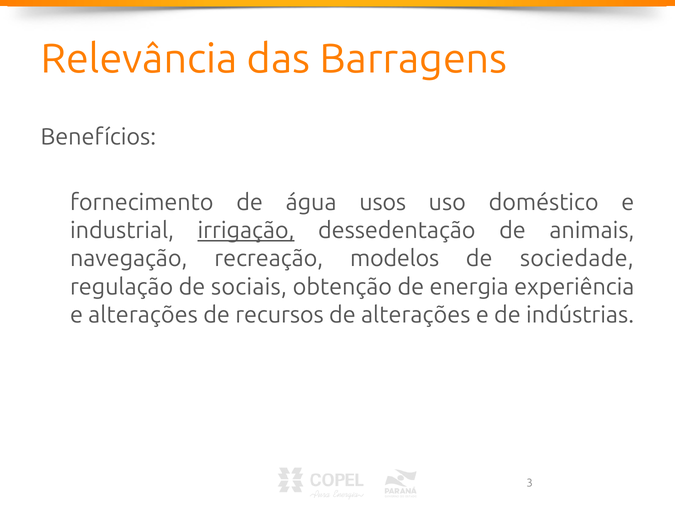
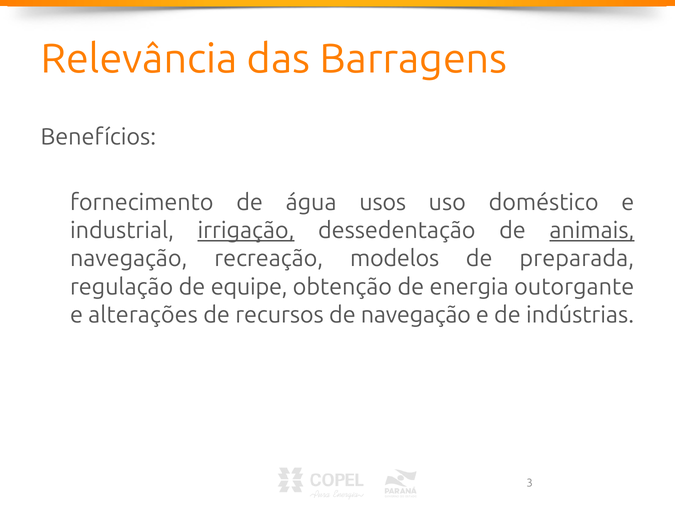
animais underline: none -> present (592, 231)
sociedade: sociedade -> preparada (577, 259)
sociais: sociais -> equipe (249, 287)
experiência: experiência -> outorgante (574, 287)
de alterações: alterações -> navegação (416, 315)
